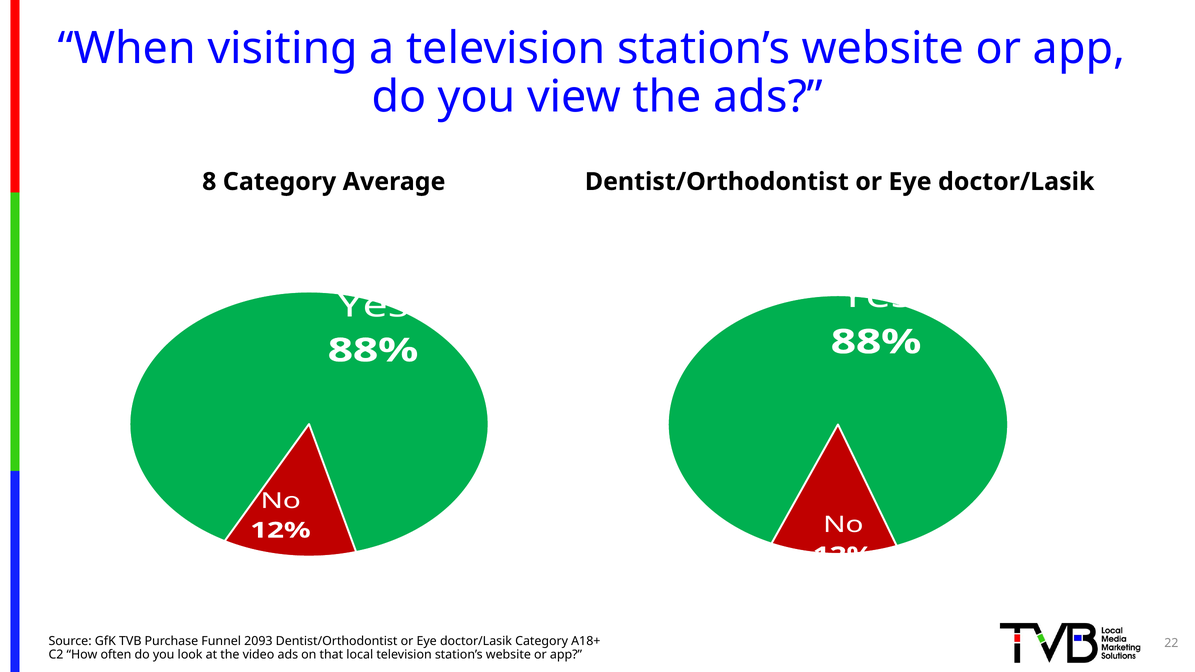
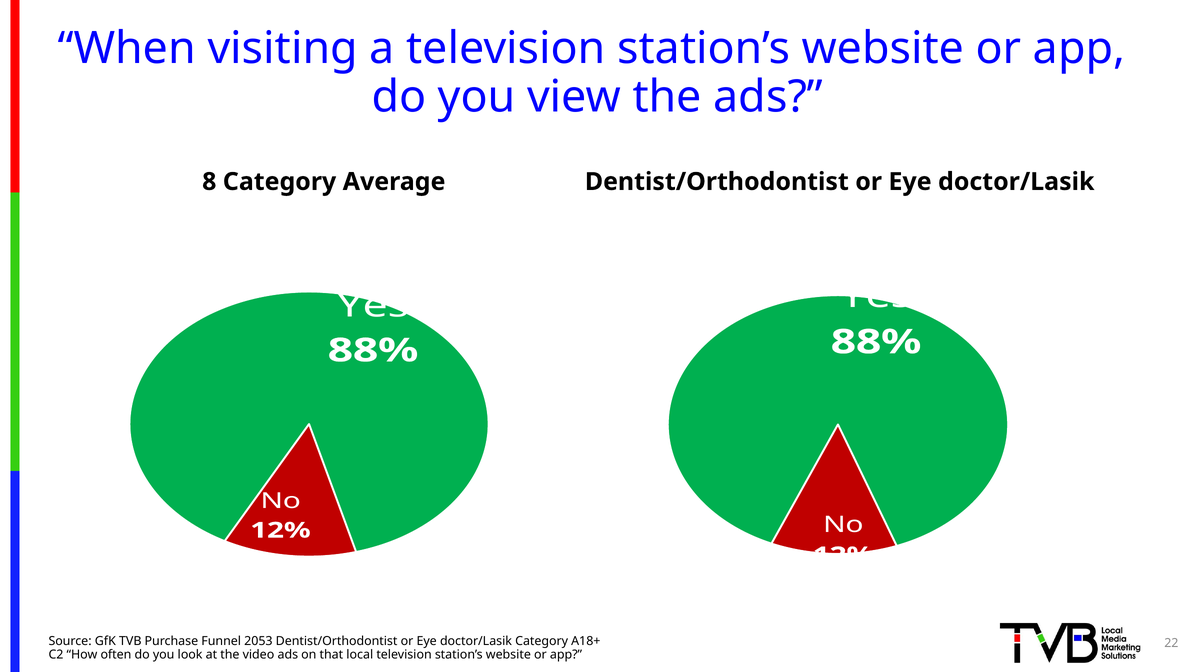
2093: 2093 -> 2053 (258, 641)
